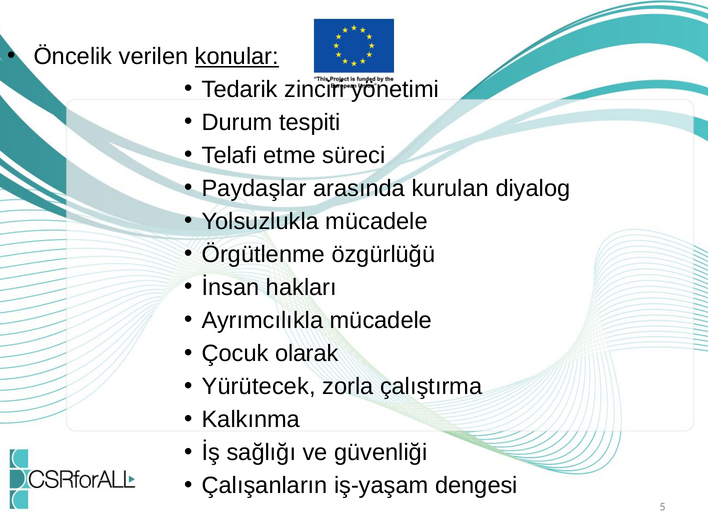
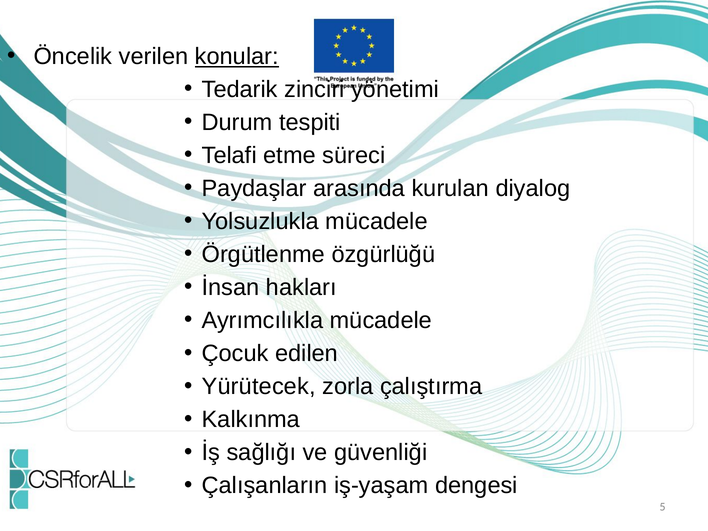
olarak: olarak -> edilen (307, 354)
